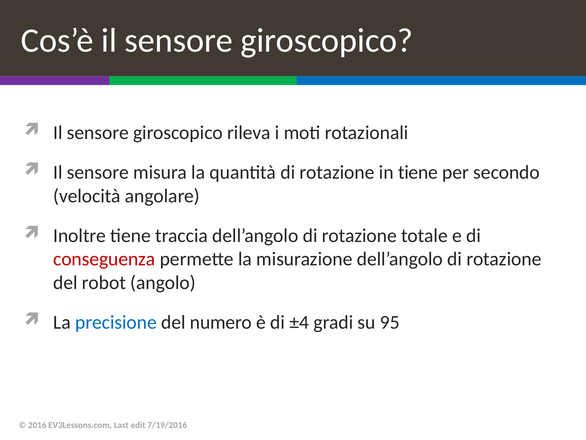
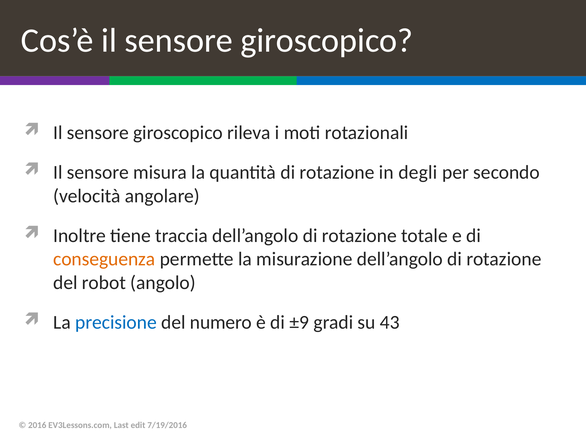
in tiene: tiene -> degli (418, 172)
conseguenza colour: red -> orange (104, 259)
±4: ±4 -> ±9 (299, 322)
95: 95 -> 43 (390, 322)
